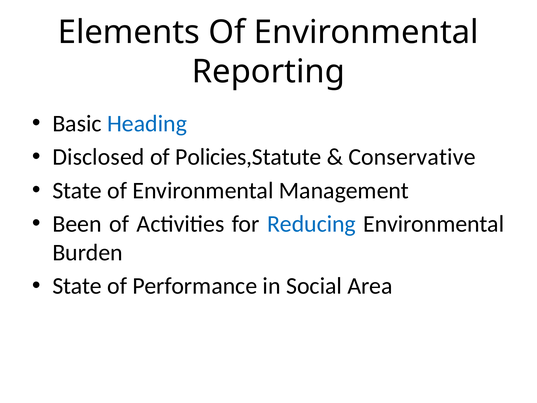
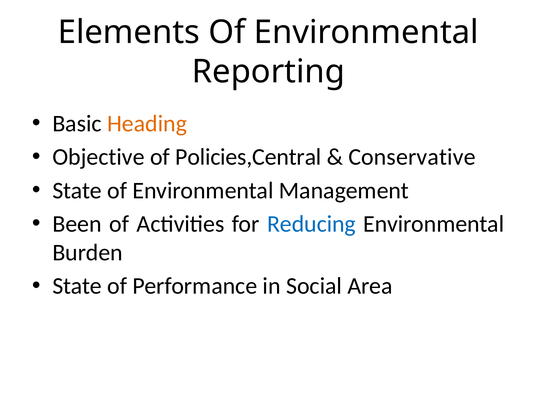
Heading colour: blue -> orange (147, 124)
Disclosed: Disclosed -> Objective (98, 157)
Policies,Statute: Policies,Statute -> Policies,Central (248, 157)
